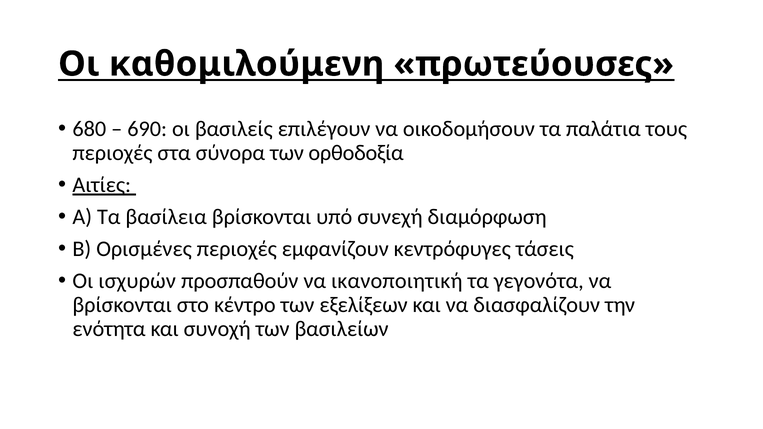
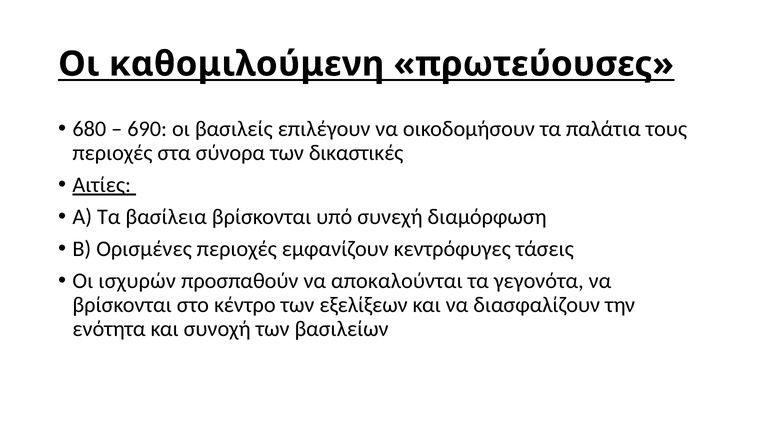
ορθοδοξία: ορθοδοξία -> δικαστικές (356, 153)
ικανοποιητική: ικανοποιητική -> αποκαλούνται (397, 281)
